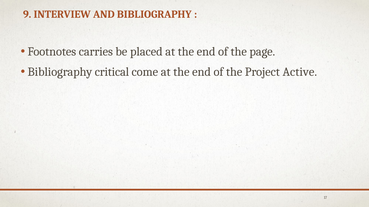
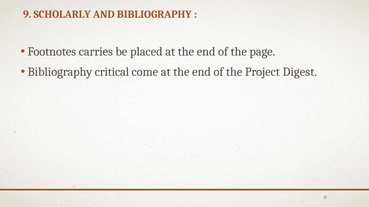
INTERVIEW: INTERVIEW -> SCHOLARLY (62, 14)
Active: Active -> Digest (300, 72)
